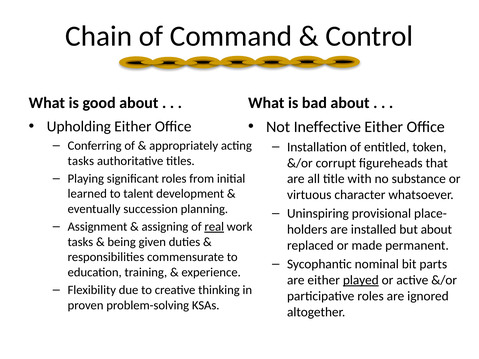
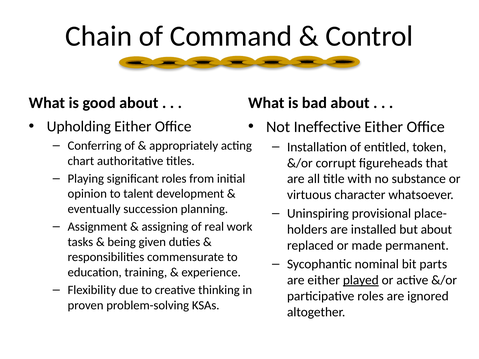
tasks: tasks -> chart (81, 161)
learned: learned -> opinion (87, 194)
real underline: present -> none (214, 227)
